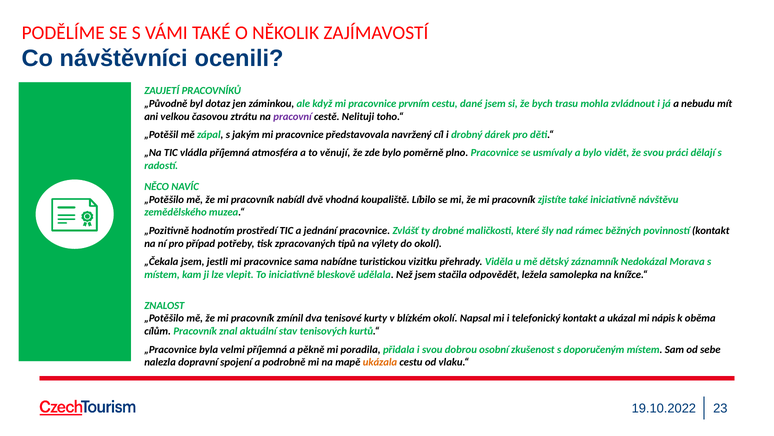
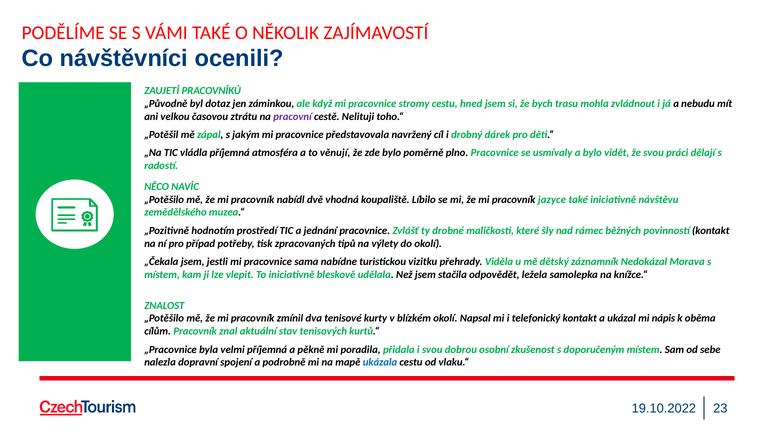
prvním: prvním -> stromy (414, 104)
dané: dané -> hned (471, 104)
zjistíte: zjistíte -> jazyce (552, 199)
ukázala colour: orange -> blue (380, 362)
